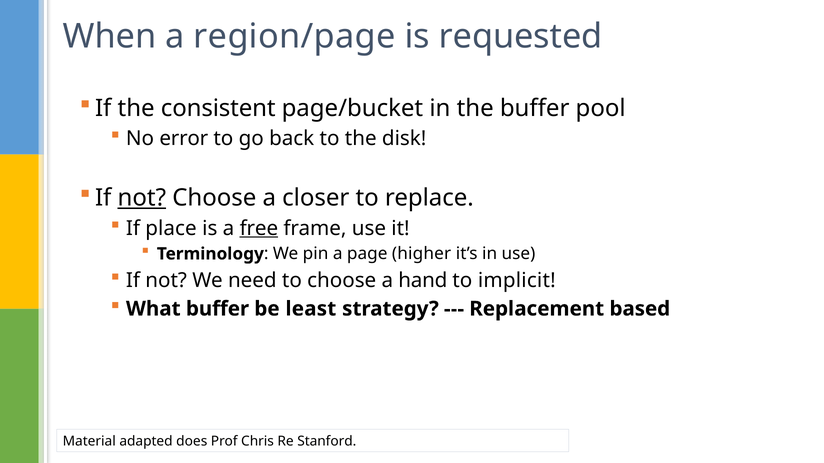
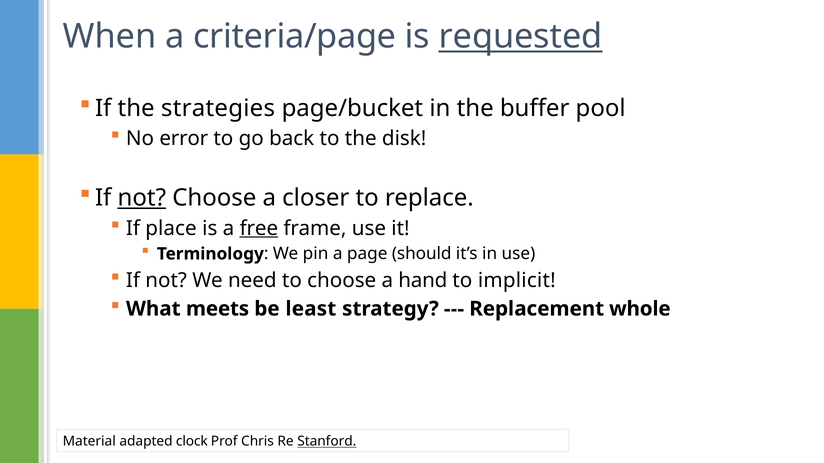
region/page: region/page -> criteria/page (295, 37)
requested underline: none -> present (521, 37)
consistent: consistent -> strategies (218, 108)
higher: higher -> should (422, 254)
What buffer: buffer -> meets (218, 309)
based: based -> whole (640, 309)
does: does -> clock (192, 442)
Stanford underline: none -> present (327, 442)
